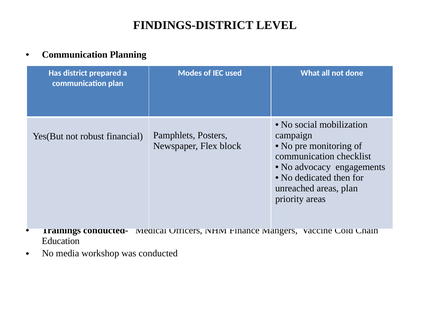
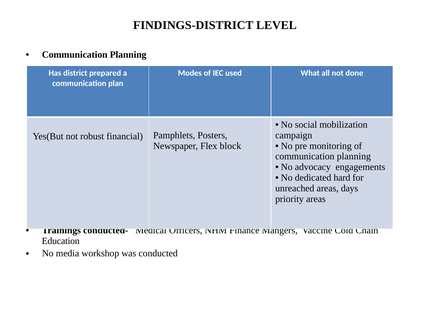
checklist: checklist -> planning (354, 156)
then: then -> hard (342, 177)
areas plan: plan -> days (350, 188)
